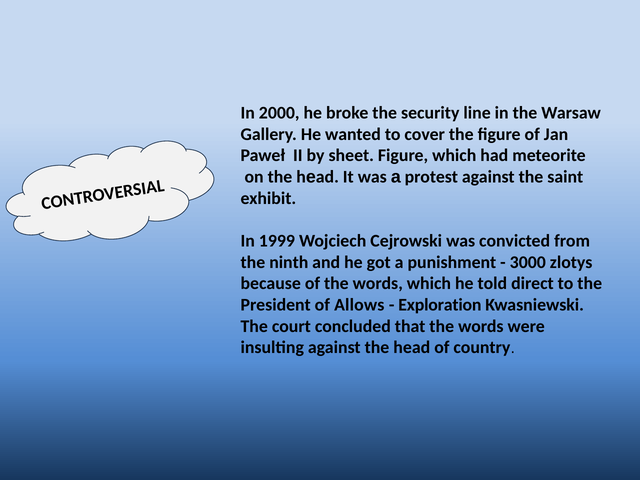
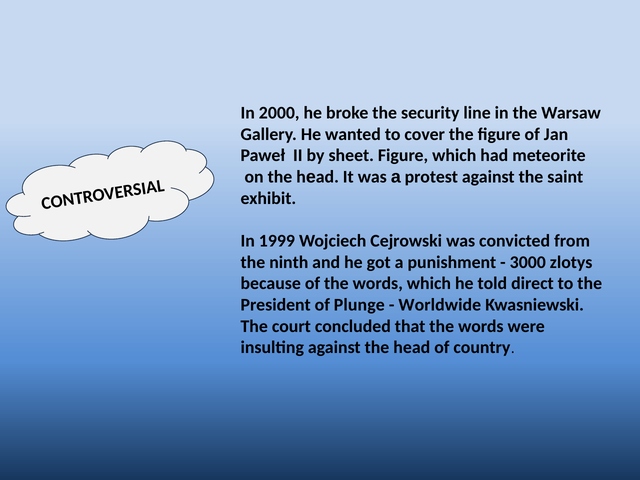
Allows: Allows -> Plunge (359, 305)
Exploration: Exploration -> Worldwide (440, 305)
